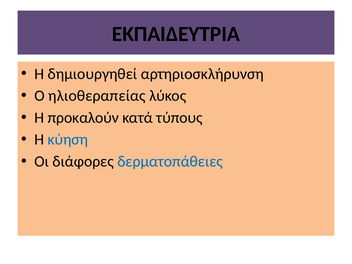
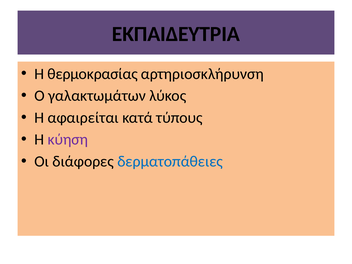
δημιουργηθεί: δημιουργηθεί -> θερμοκρασίας (93, 74)
ηλιοθεραπείας: ηλιοθεραπείας -> γαλακτωμάτων (97, 96)
προκαλούν: προκαλούν -> αφαιρείται (83, 118)
κύηση colour: blue -> purple (68, 140)
